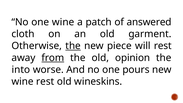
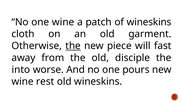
of answered: answered -> wineskins (149, 22)
will rest: rest -> fast (163, 46)
from underline: present -> none (53, 58)
opinion: opinion -> disciple (133, 58)
